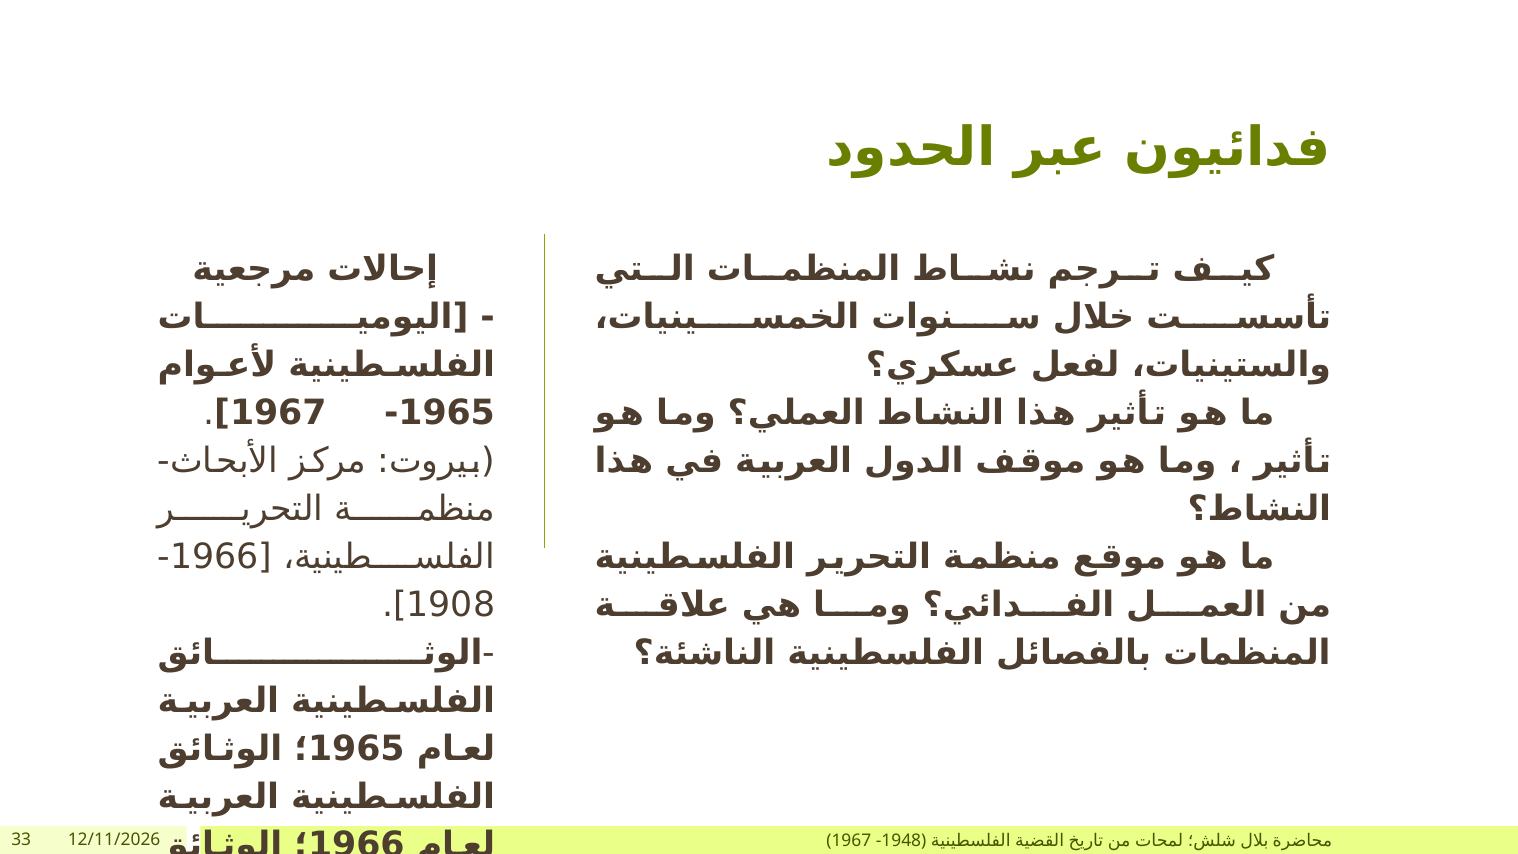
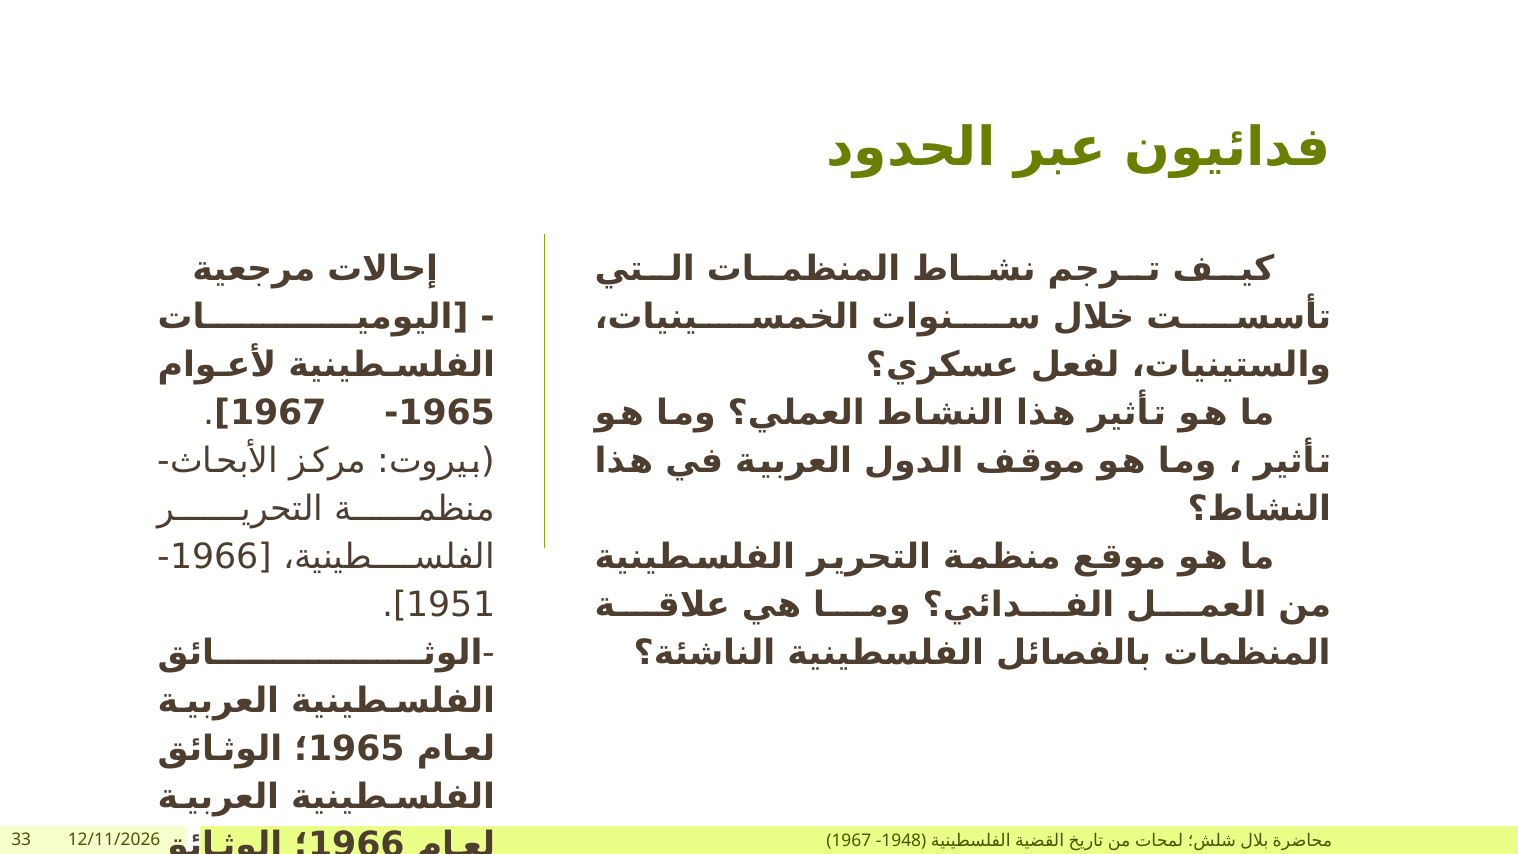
1908: 1908 -> 1951 (451, 605)
